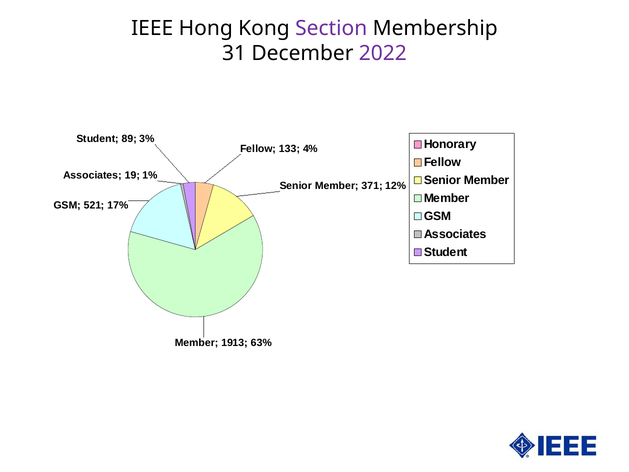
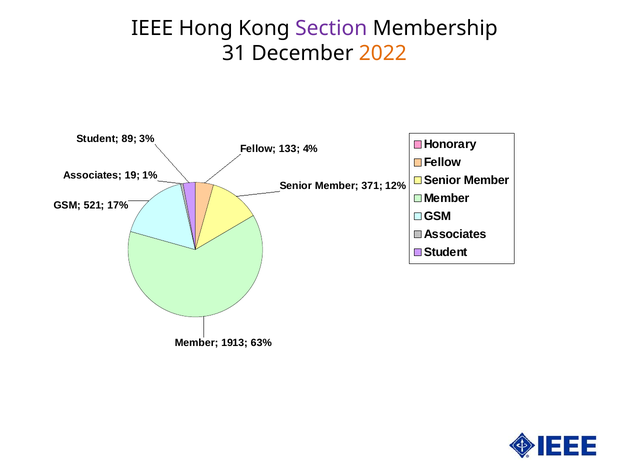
2022 colour: purple -> orange (383, 53)
